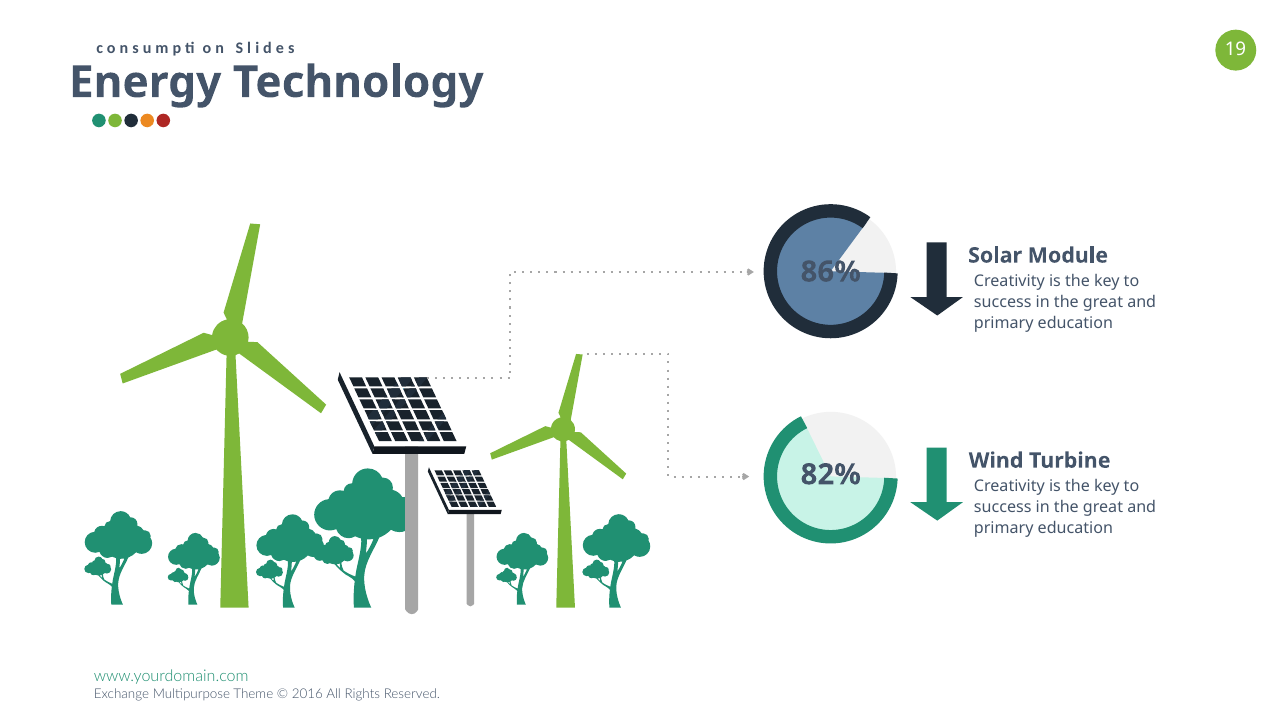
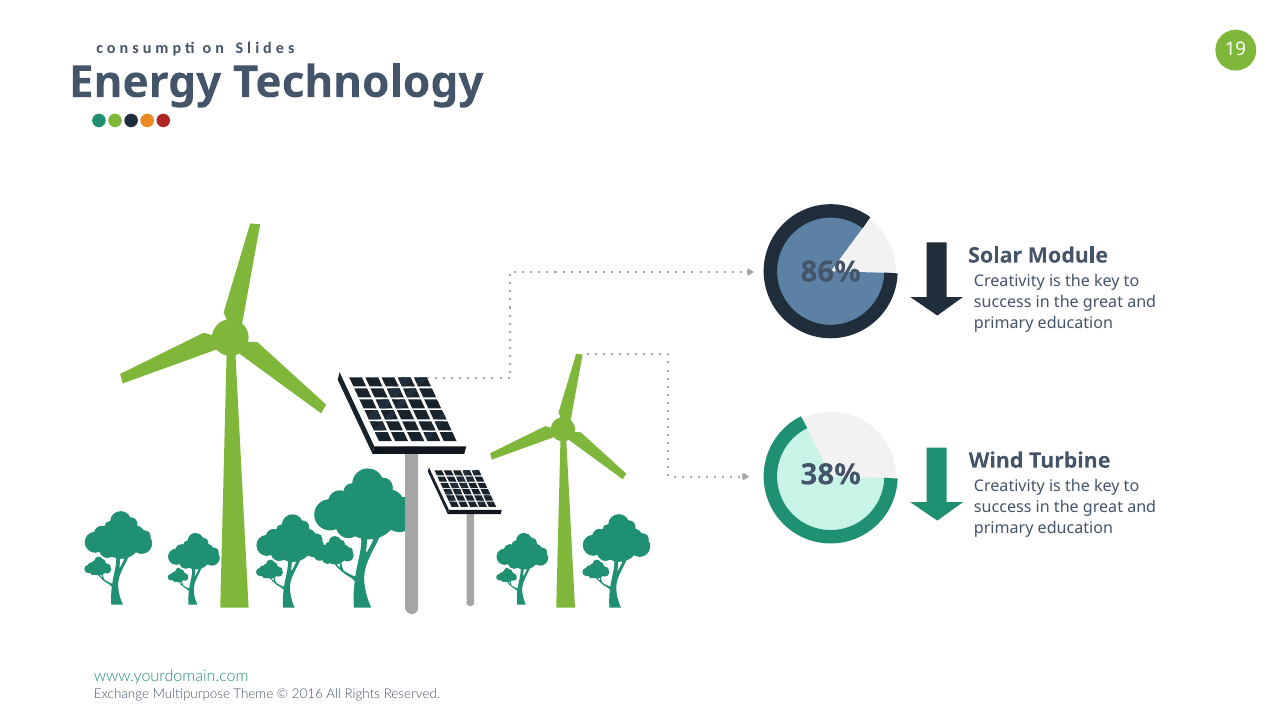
82%: 82% -> 38% (831, 475)
